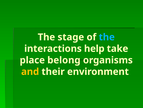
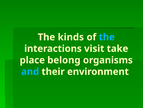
stage: stage -> kinds (71, 37)
help: help -> visit (94, 48)
and colour: yellow -> light blue (30, 71)
